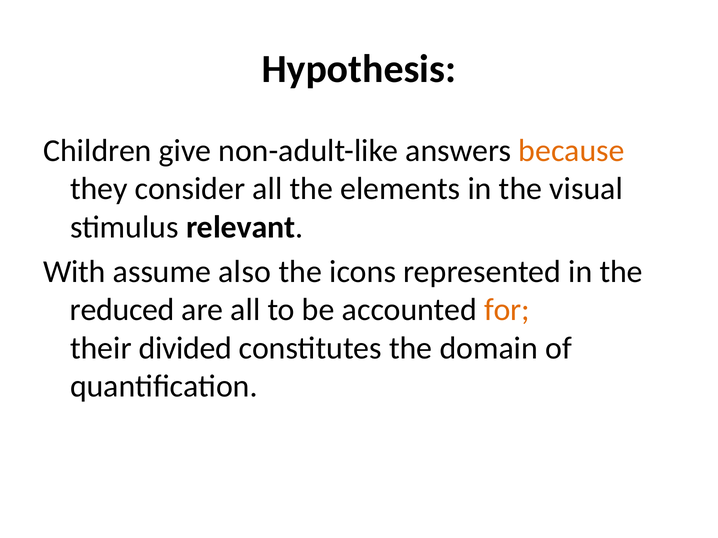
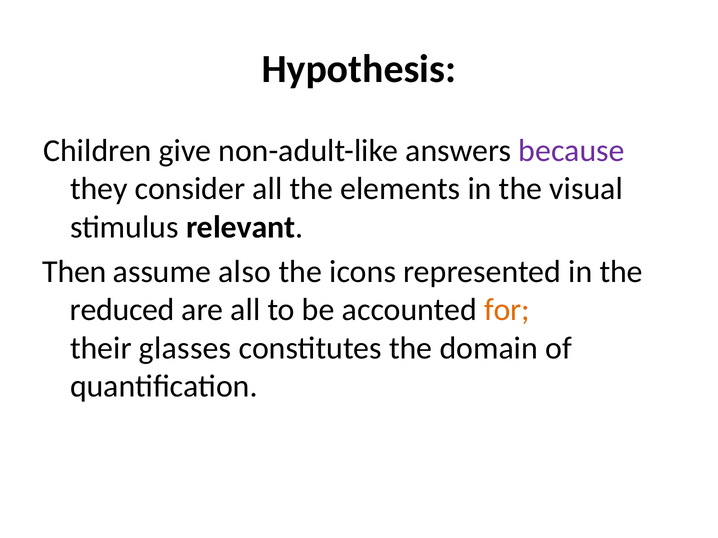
because colour: orange -> purple (572, 151)
With: With -> Then (74, 272)
divided: divided -> glasses (185, 349)
